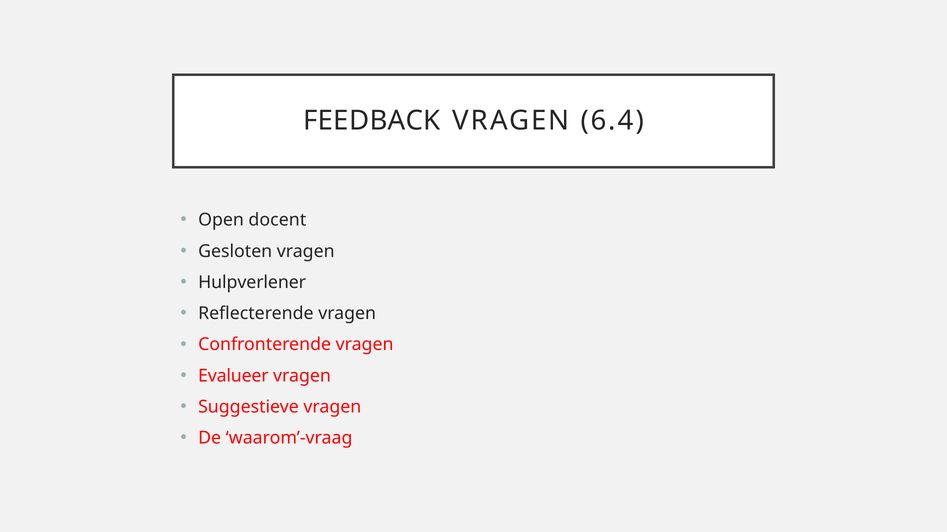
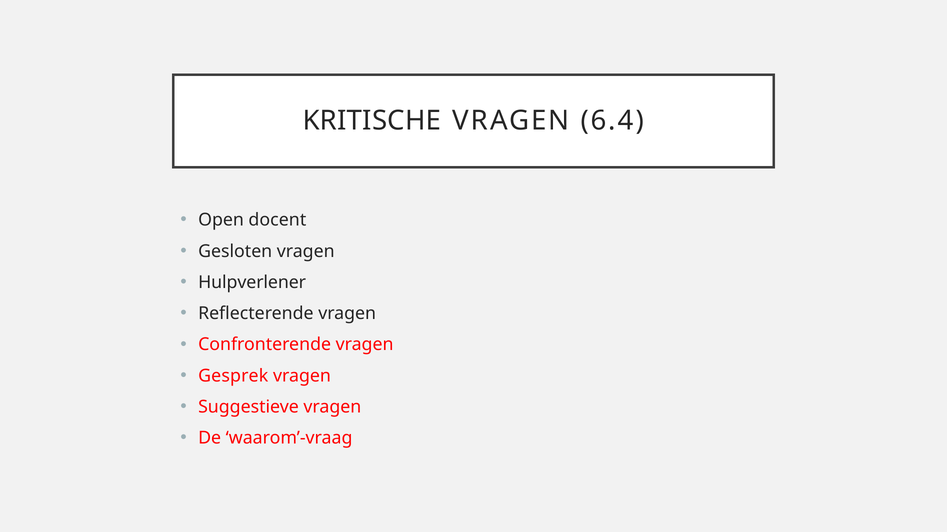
FEEDBACK: FEEDBACK -> KRITISCHE (372, 121)
Evalueer: Evalueer -> Gesprek (233, 376)
